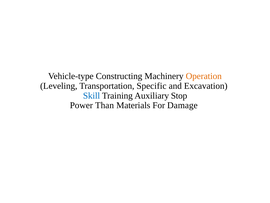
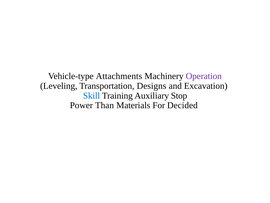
Constructing: Constructing -> Attachments (119, 76)
Operation colour: orange -> purple (204, 76)
Specific: Specific -> Designs (151, 86)
Damage: Damage -> Decided (182, 105)
